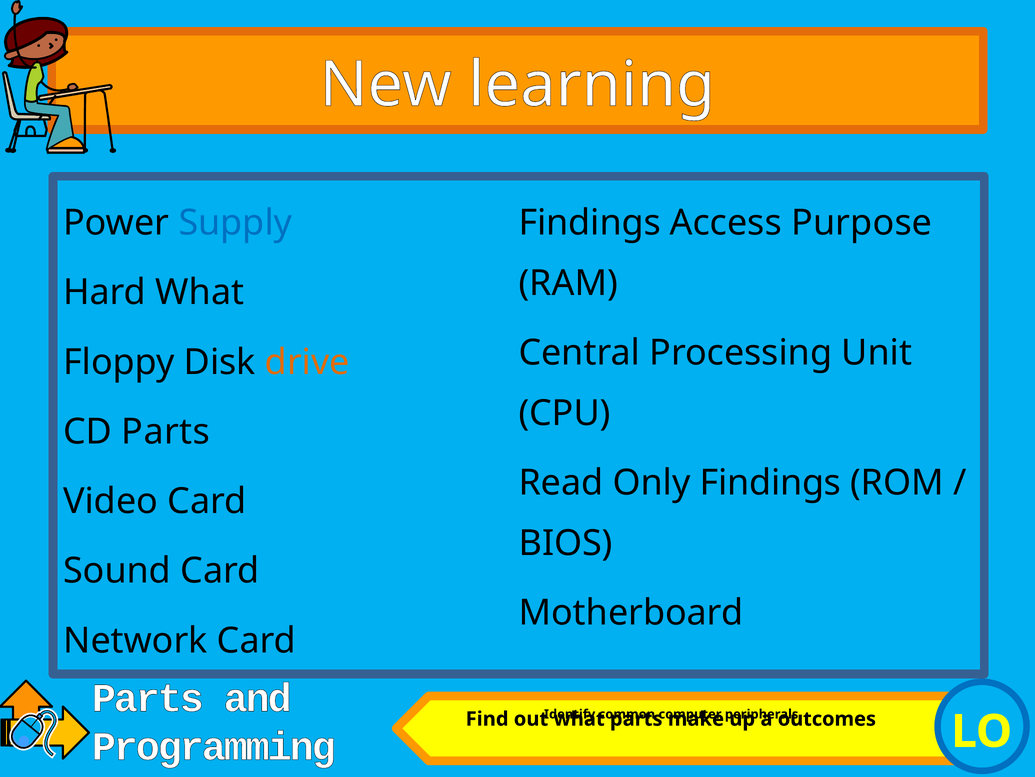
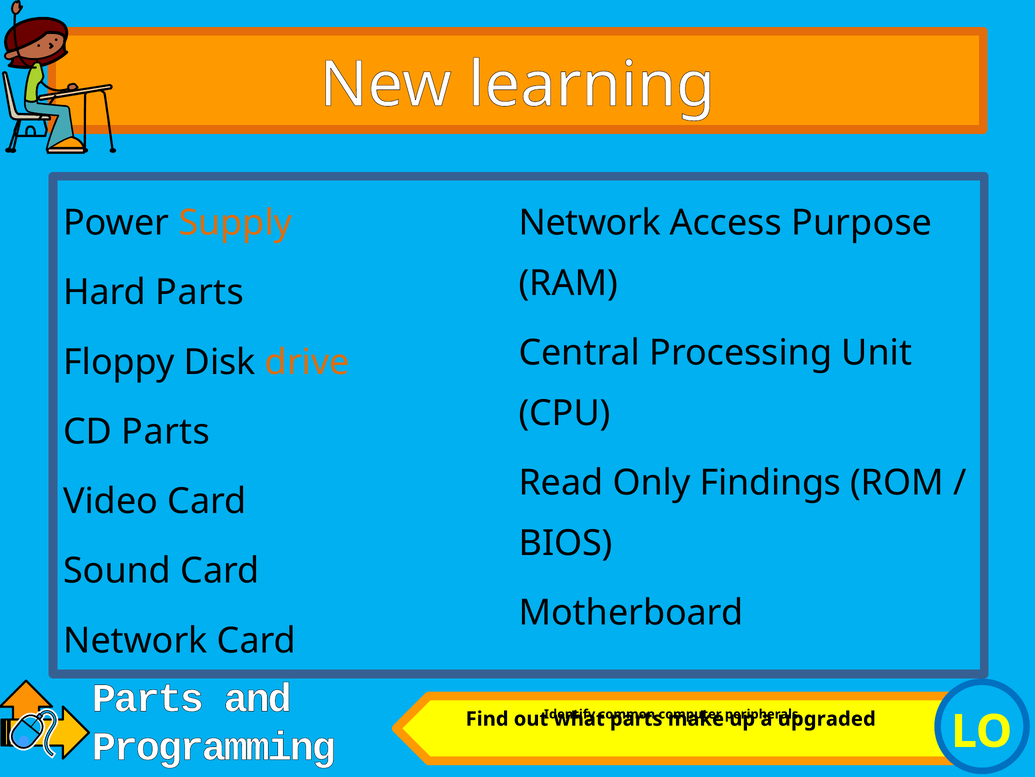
Supply colour: blue -> orange (235, 223)
Findings: Findings -> Network (590, 223)
Hard What: What -> Parts (200, 292)
outcomes: outcomes -> upgraded (827, 718)
